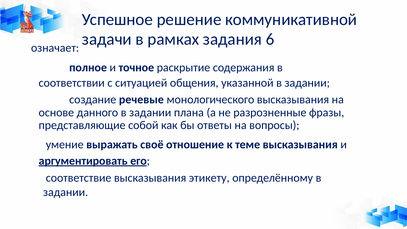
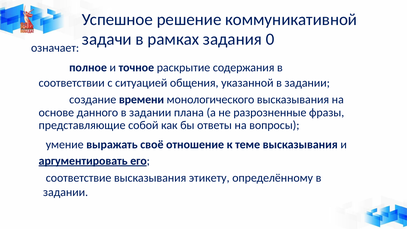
6: 6 -> 0 (270, 39)
речевые: речевые -> времени (141, 100)
